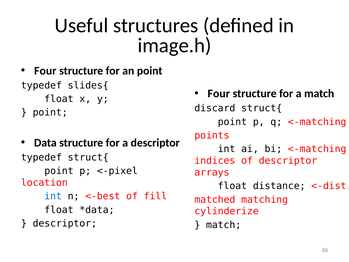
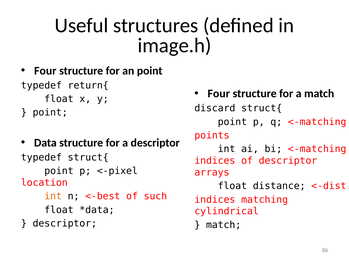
slides{: slides{ -> return{ (88, 85)
int colour: blue -> orange (53, 196)
fill: fill -> such (155, 196)
matched: matched -> indices (215, 199)
cylinderize: cylinderize -> cylindrical (227, 211)
